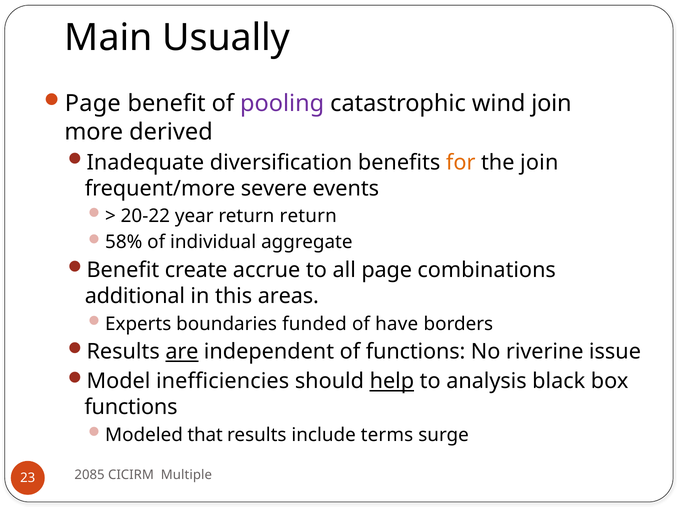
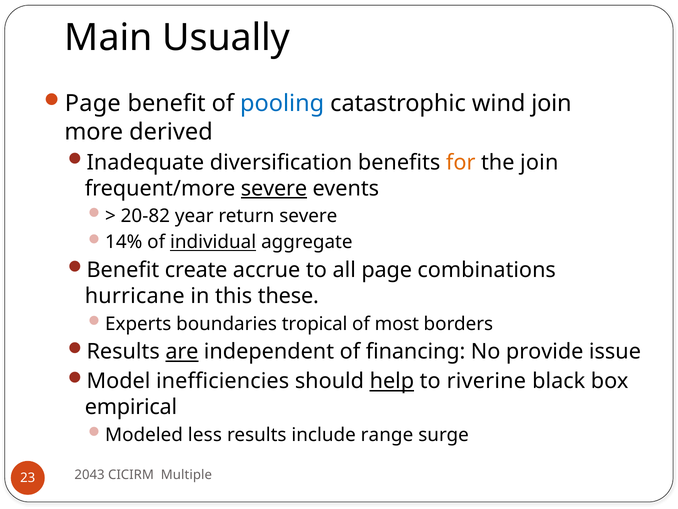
pooling colour: purple -> blue (282, 104)
severe underline: none -> present (274, 188)
20-22: 20-22 -> 20-82 (145, 216)
return return: return -> severe (308, 216)
58%: 58% -> 14% (124, 242)
individual underline: none -> present (213, 242)
additional: additional -> hurricane (135, 296)
areas: areas -> these (288, 296)
funded: funded -> tropical (315, 324)
have: have -> most (397, 324)
of functions: functions -> financing (416, 352)
riverine: riverine -> provide (545, 352)
analysis: analysis -> riverine (486, 381)
functions: functions -> empirical (131, 407)
that: that -> less (205, 435)
terms: terms -> range (387, 435)
2085: 2085 -> 2043 (90, 474)
